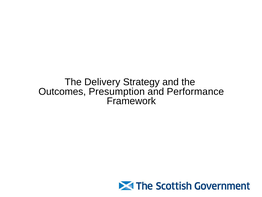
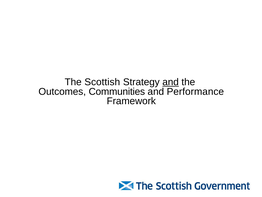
Delivery: Delivery -> Scottish (102, 82)
and underline: none -> present (171, 82)
Presumption: Presumption -> Communities (117, 91)
